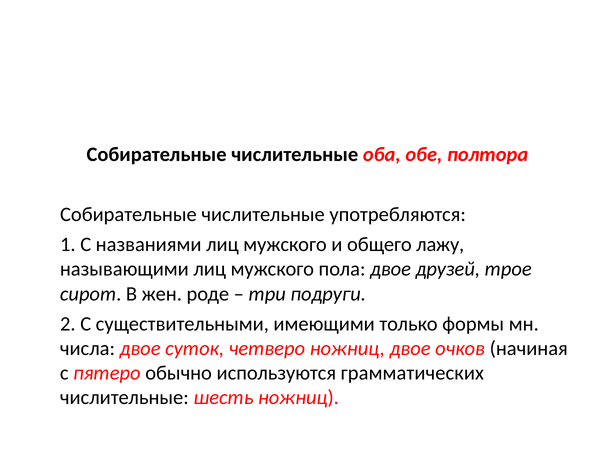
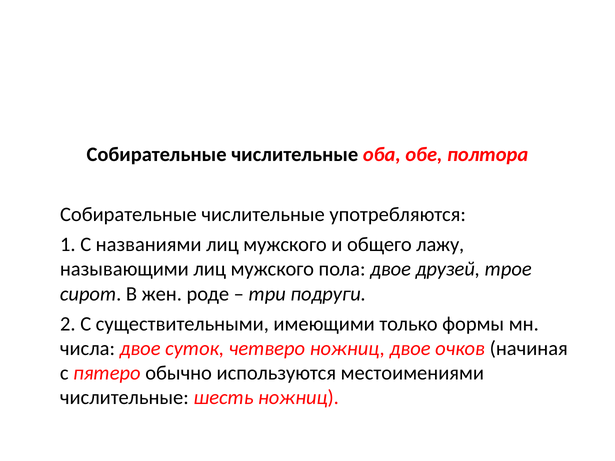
грамматических: грамматических -> местоимениями (412, 373)
